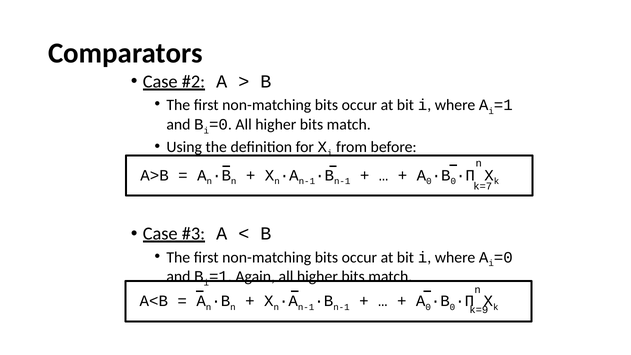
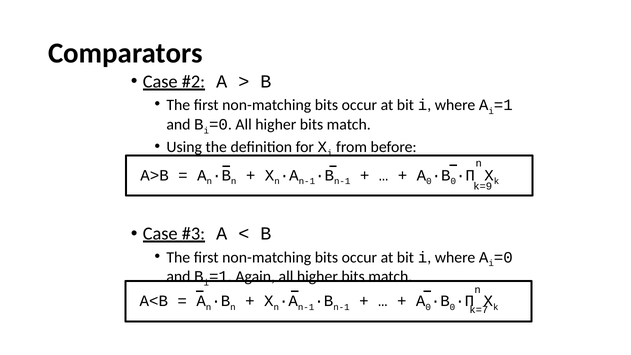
k=7: k=7 -> k=9 (483, 186)
k=9: k=9 -> k=7 (479, 310)
